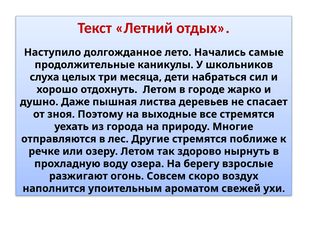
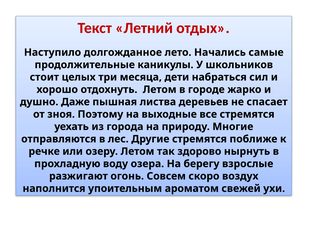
слуха: слуха -> стоит (44, 77)
